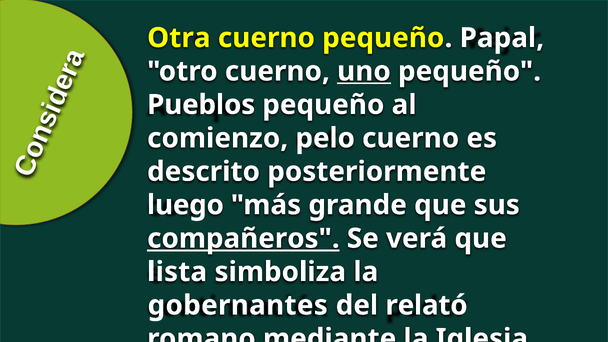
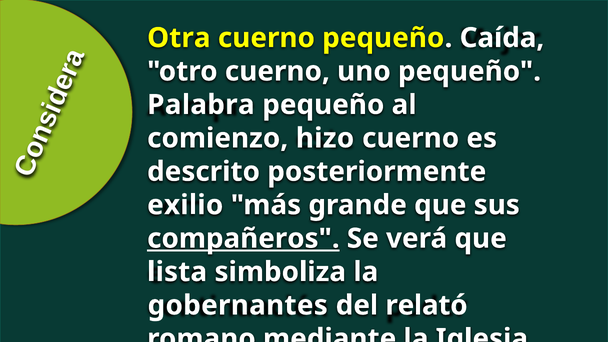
Papal: Papal -> Caída (502, 38)
uno underline: present -> none (364, 71)
Pueblos: Pueblos -> Palabra (201, 105)
pelo: pelo -> hizo (325, 138)
luego: luego -> exilio (185, 205)
